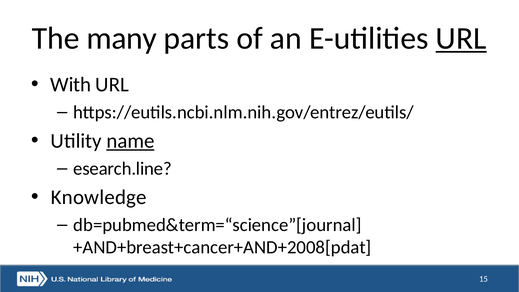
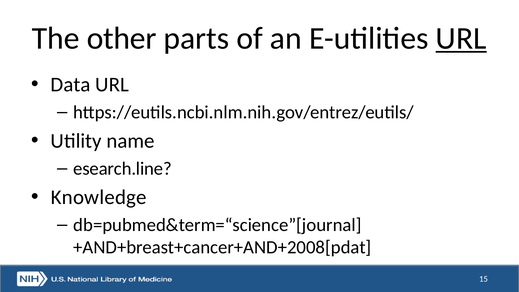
many: many -> other (122, 38)
With: With -> Data (71, 85)
name underline: present -> none (130, 141)
